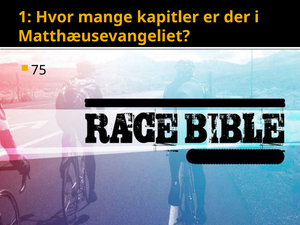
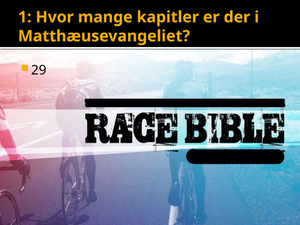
75: 75 -> 29 (39, 70)
